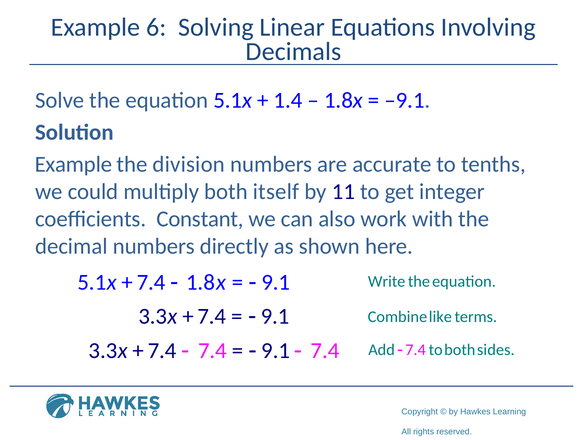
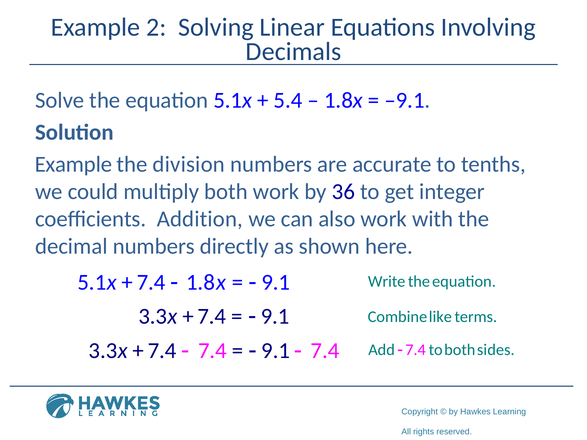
6: 6 -> 2 (156, 27)
1.4: 1.4 -> 5.4 (288, 100)
both itself: itself -> work (276, 192)
11: 11 -> 36 (344, 192)
Constant: Constant -> Addition (200, 219)
